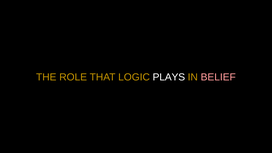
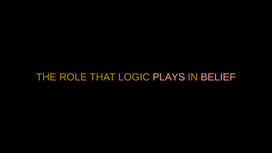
PLAYS colour: white -> pink (169, 77)
